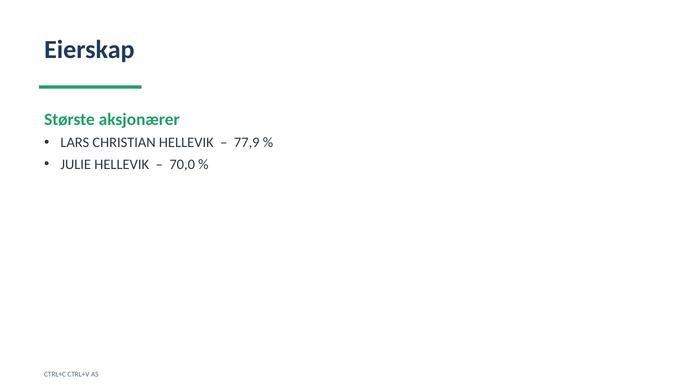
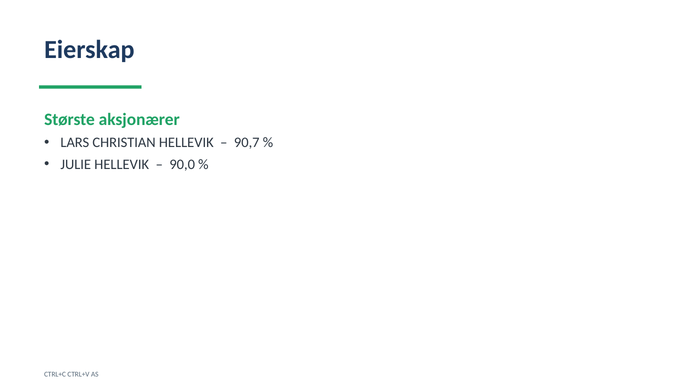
77,9: 77,9 -> 90,7 (247, 143)
70,0: 70,0 -> 90,0 (182, 164)
